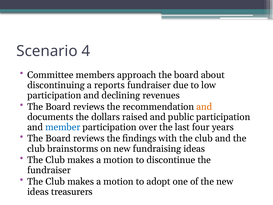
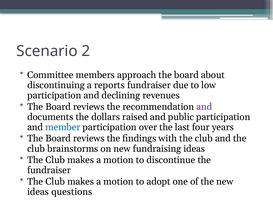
4: 4 -> 2 (86, 51)
and colour: orange -> purple (204, 107)
treasurers: treasurers -> questions (72, 191)
